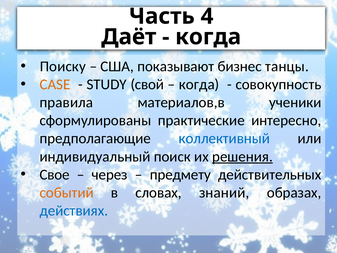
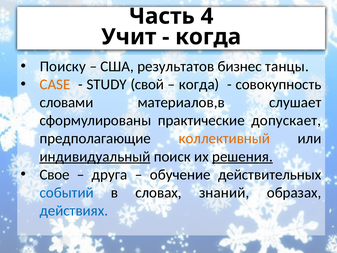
Даёт: Даёт -> Учит (129, 37)
показывают: показывают -> результатов (176, 66)
правила: правила -> словами (66, 102)
ученики: ученики -> слушает (295, 102)
интересно: интересно -> допускает (286, 120)
коллективный colour: blue -> orange (224, 138)
индивидуальный underline: none -> present (95, 156)
через: через -> друга (110, 174)
предмету: предмету -> обучение (180, 174)
событий colour: orange -> blue (67, 192)
